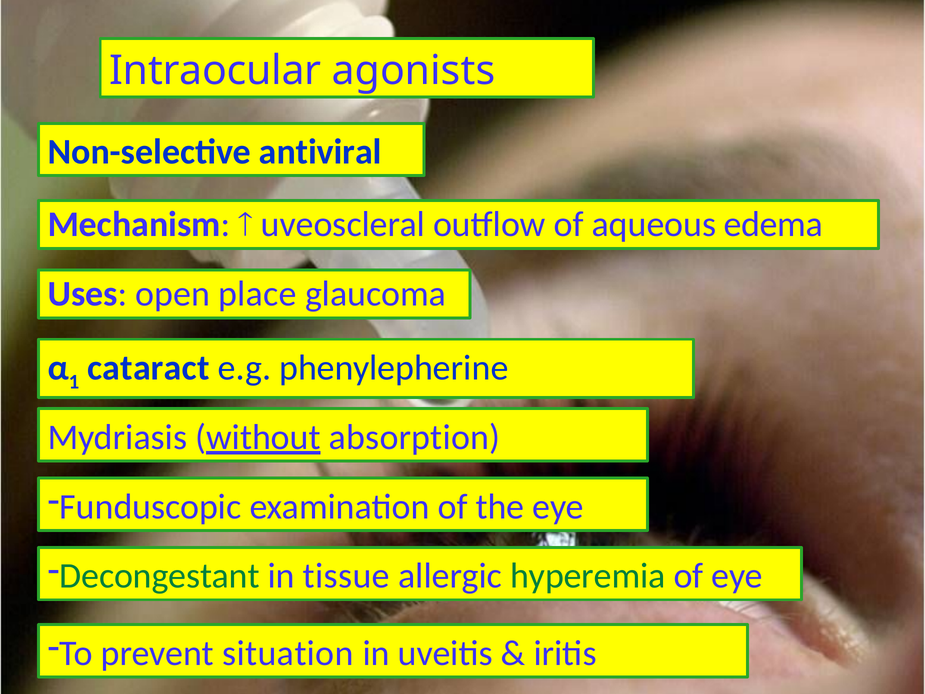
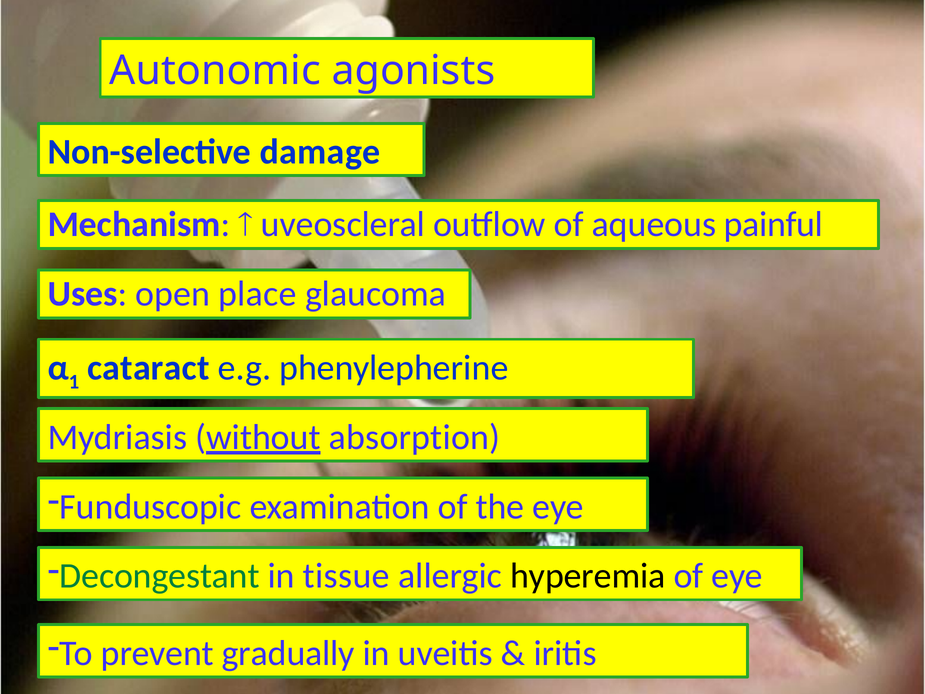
Intraocular: Intraocular -> Autonomic (215, 71)
antiviral: antiviral -> damage (320, 152)
edema: edema -> painful (773, 224)
hyperemia colour: green -> black (588, 576)
situation: situation -> gradually (288, 653)
